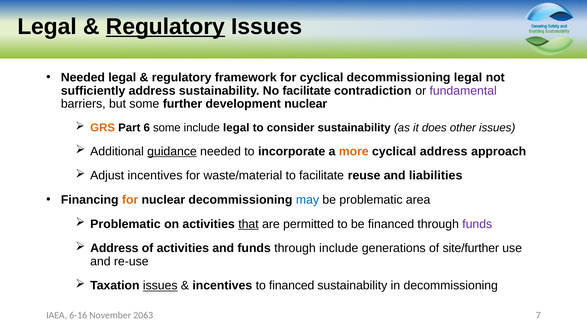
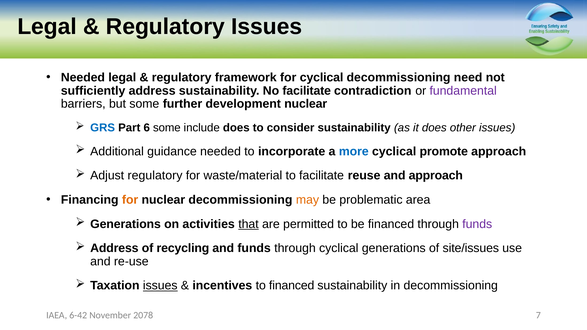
Regulatory underline: present -> none (165, 27)
decommissioning legal: legal -> need (468, 77)
GRS colour: orange -> blue (103, 128)
include legal: legal -> does (236, 128)
guidance underline: present -> none (172, 151)
more colour: orange -> blue (354, 151)
cyclical address: address -> promote (444, 151)
Adjust incentives: incentives -> regulatory (155, 176)
and liabilities: liabilities -> approach (436, 176)
may colour: blue -> orange (308, 200)
Problematic: Problematic -> Generations (126, 224)
of activities: activities -> recycling (183, 248)
through include: include -> cyclical (339, 248)
site/further: site/further -> site/issues (471, 248)
6-16: 6-16 -> 6-42 (78, 316)
2063: 2063 -> 2078 (143, 316)
